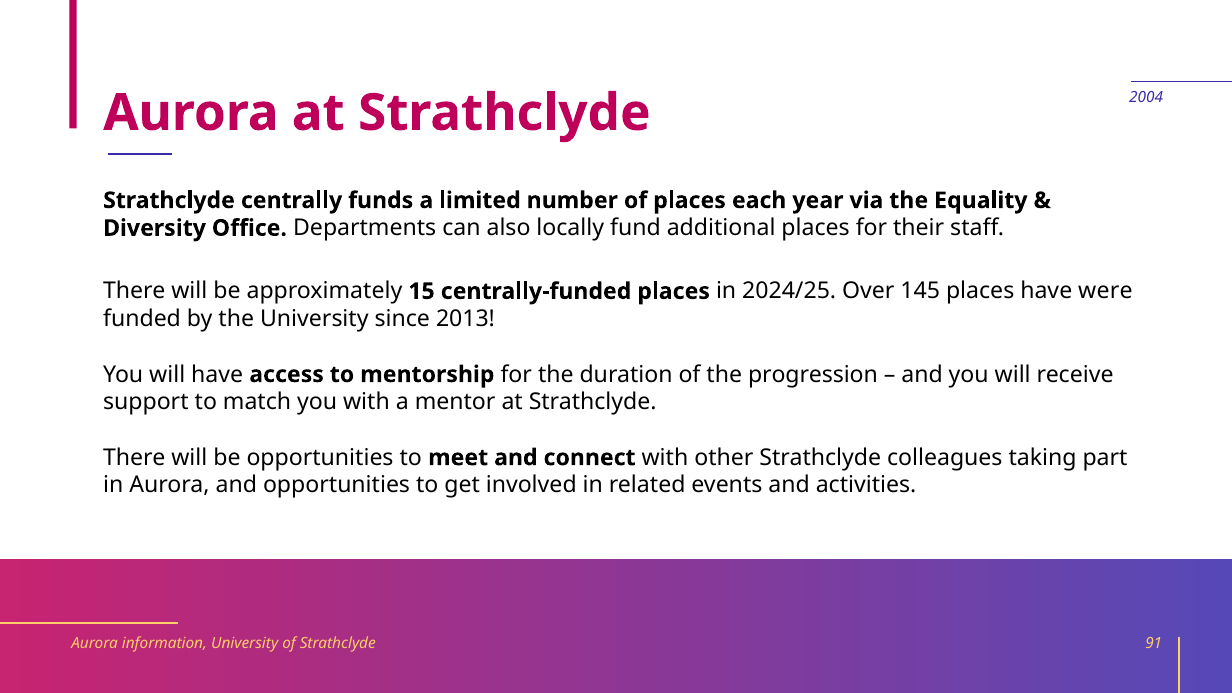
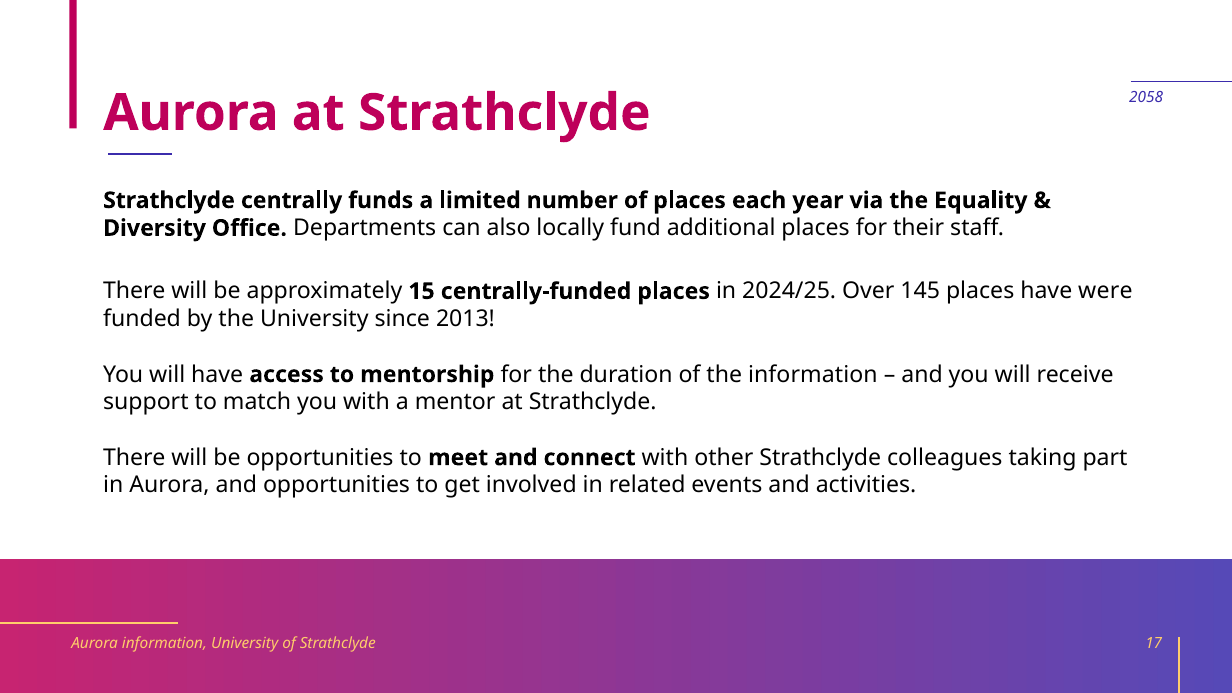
2004: 2004 -> 2058 (1146, 97)
the progression: progression -> information (813, 374)
91: 91 -> 17 (1154, 643)
